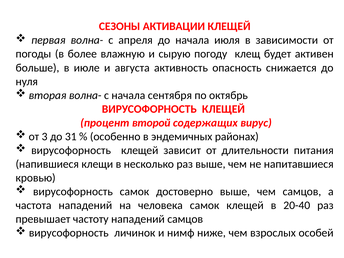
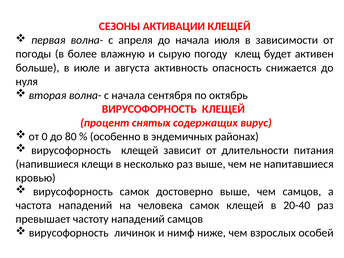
второй: второй -> снятых (151, 123)
3: 3 -> 0 (45, 137)
31: 31 -> 80 (71, 137)
